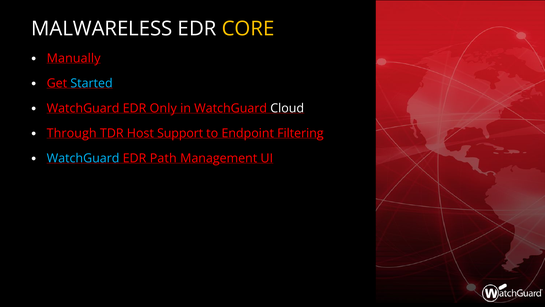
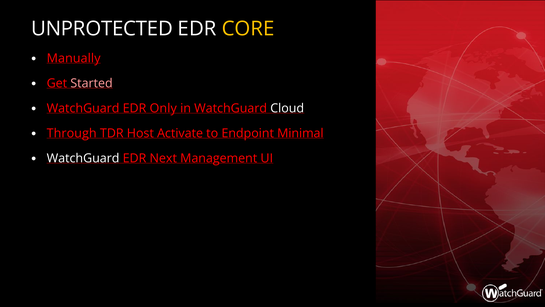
MALWARELESS: MALWARELESS -> UNPROTECTED (102, 29)
Started colour: light blue -> pink (92, 83)
Support: Support -> Activate (180, 133)
Filtering: Filtering -> Minimal (300, 133)
WatchGuard colour: light blue -> white (83, 158)
Path: Path -> Next (163, 158)
